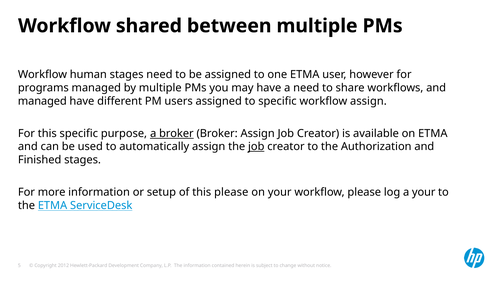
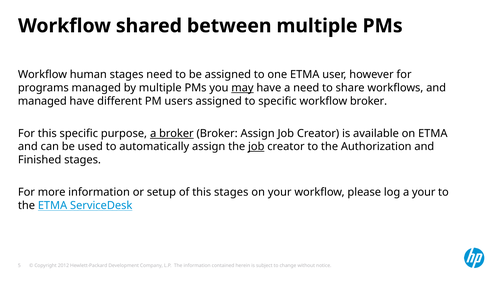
may underline: none -> present (242, 88)
workflow assign: assign -> broker (368, 101)
this please: please -> stages (231, 192)
